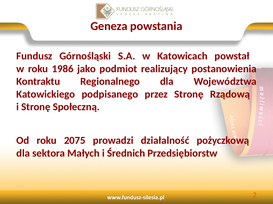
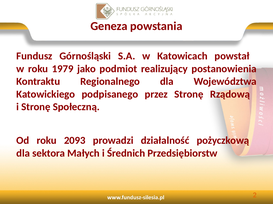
1986: 1986 -> 1979 (63, 69)
2075: 2075 -> 2093 (75, 141)
